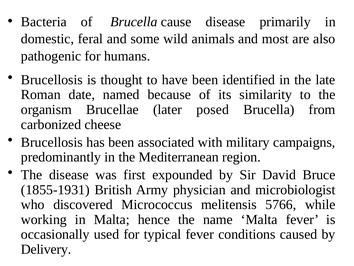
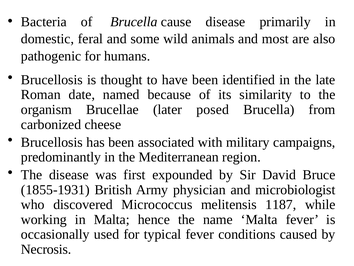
5766: 5766 -> 1187 (281, 204)
Delivery: Delivery -> Necrosis (46, 249)
